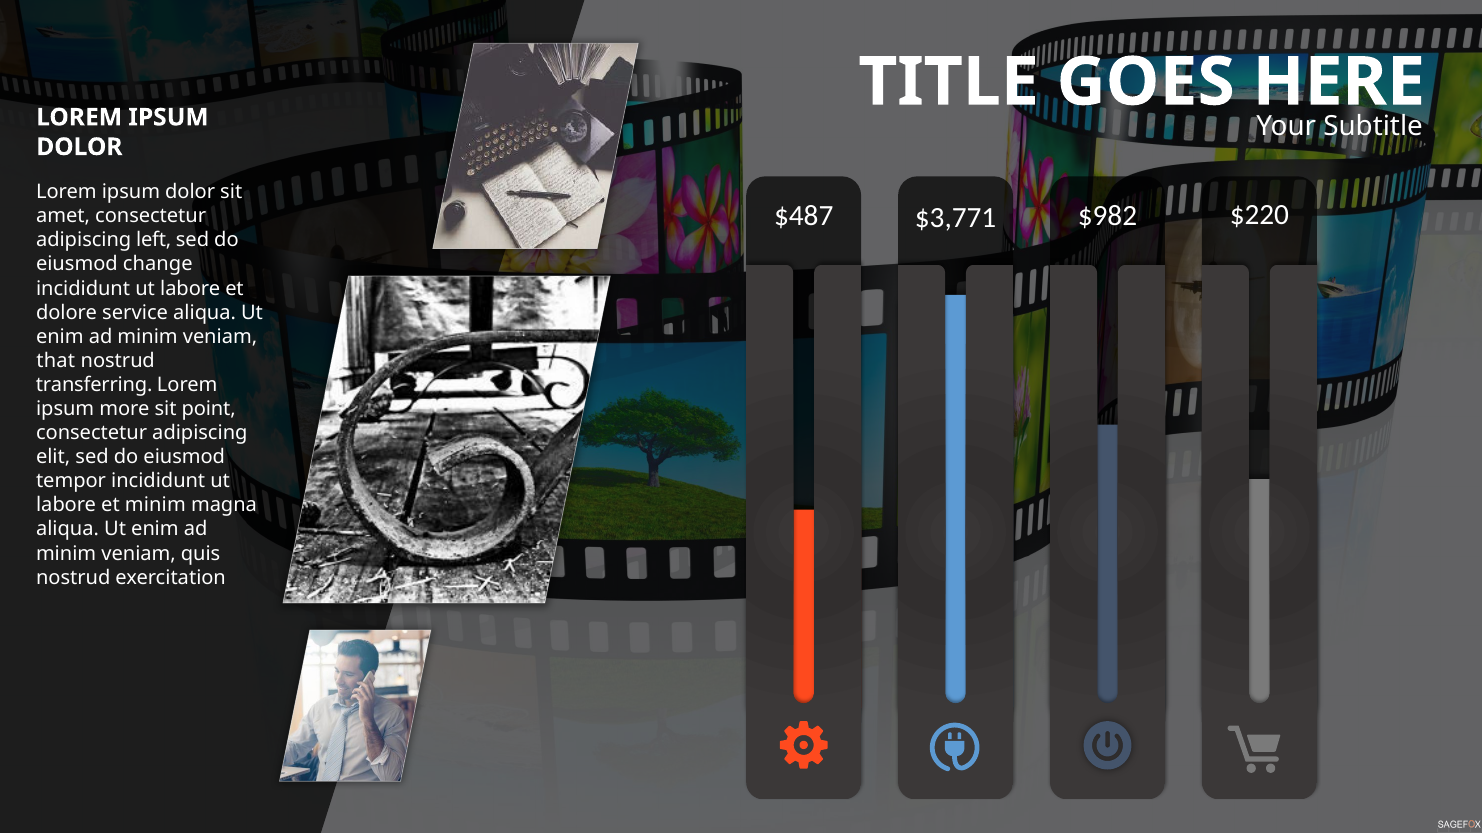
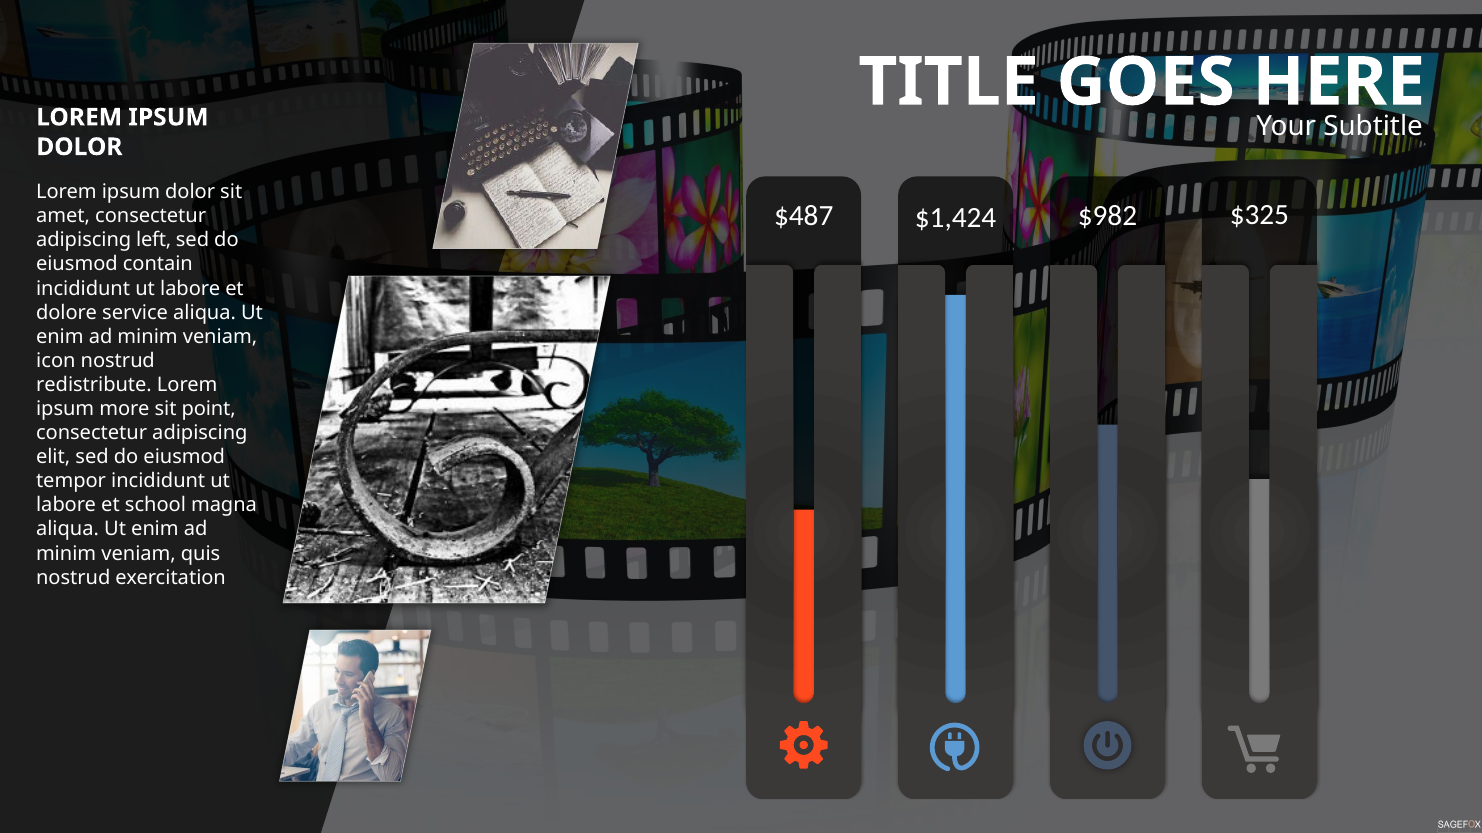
$3,771: $3,771 -> $1,424 (956, 218)
$220: $220 -> $325 (1259, 215)
change: change -> contain (158, 265)
that: that -> icon (56, 361)
transferring: transferring -> redistribute (94, 385)
et minim: minim -> school (155, 506)
